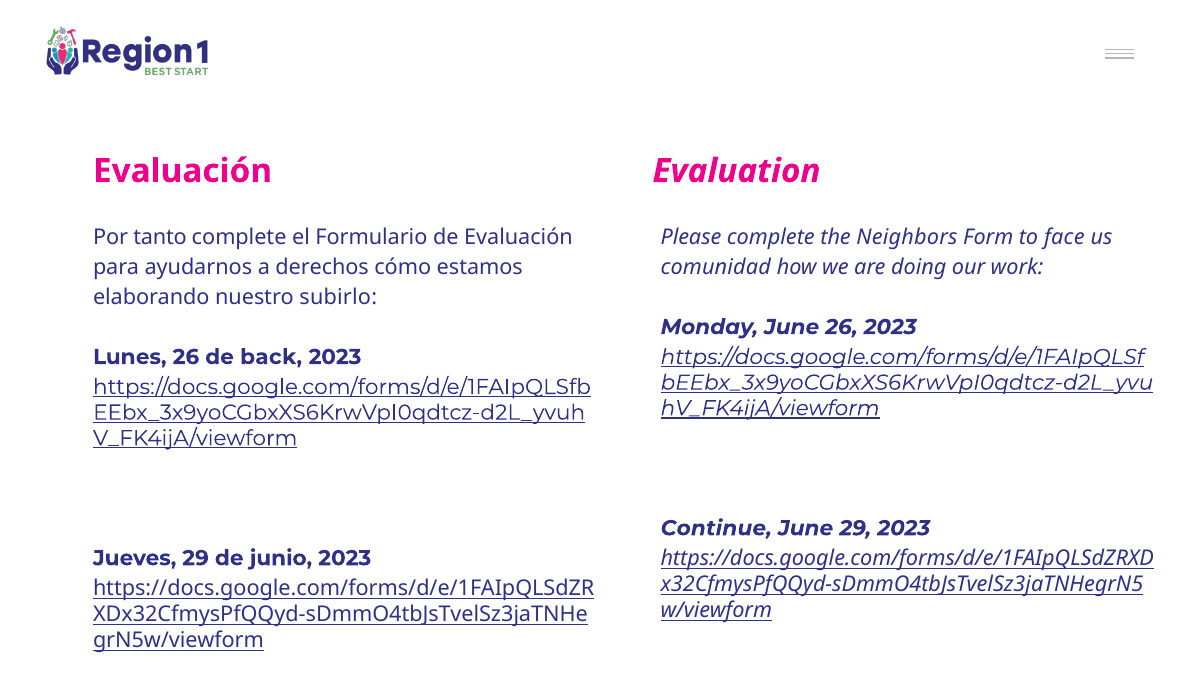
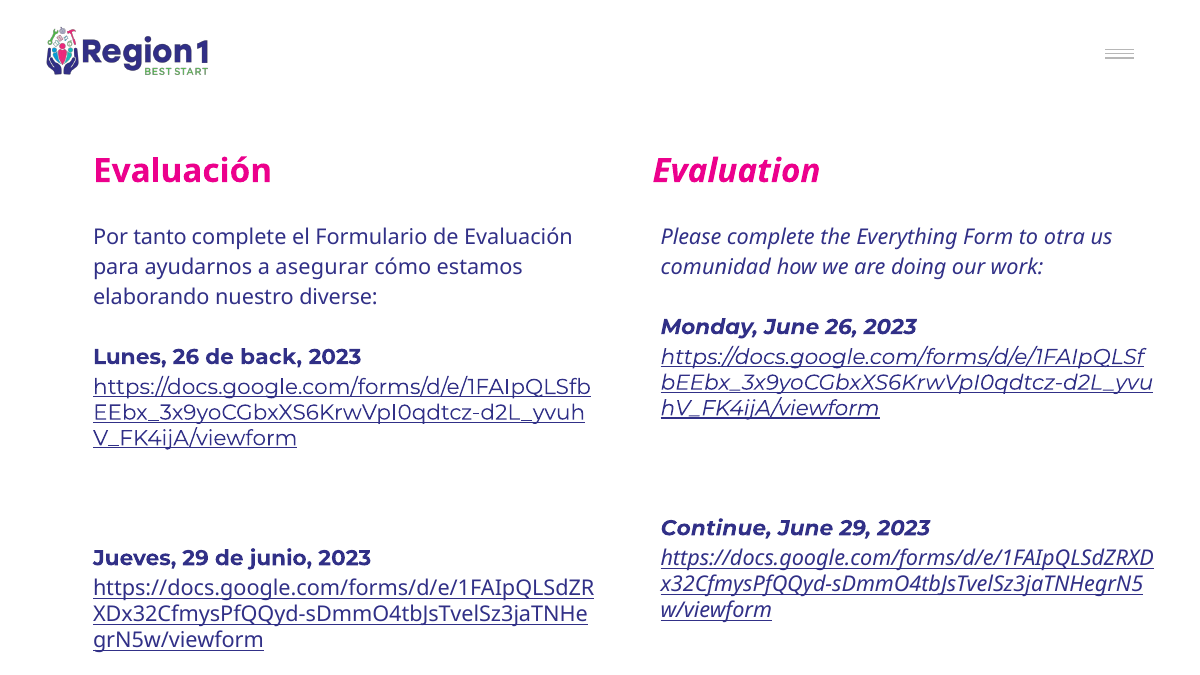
Neighbors: Neighbors -> Everything (907, 237)
face: face -> otra (1064, 237)
derechos: derechos -> asegurar (322, 267)
subirlo: subirlo -> diverse (338, 297)
